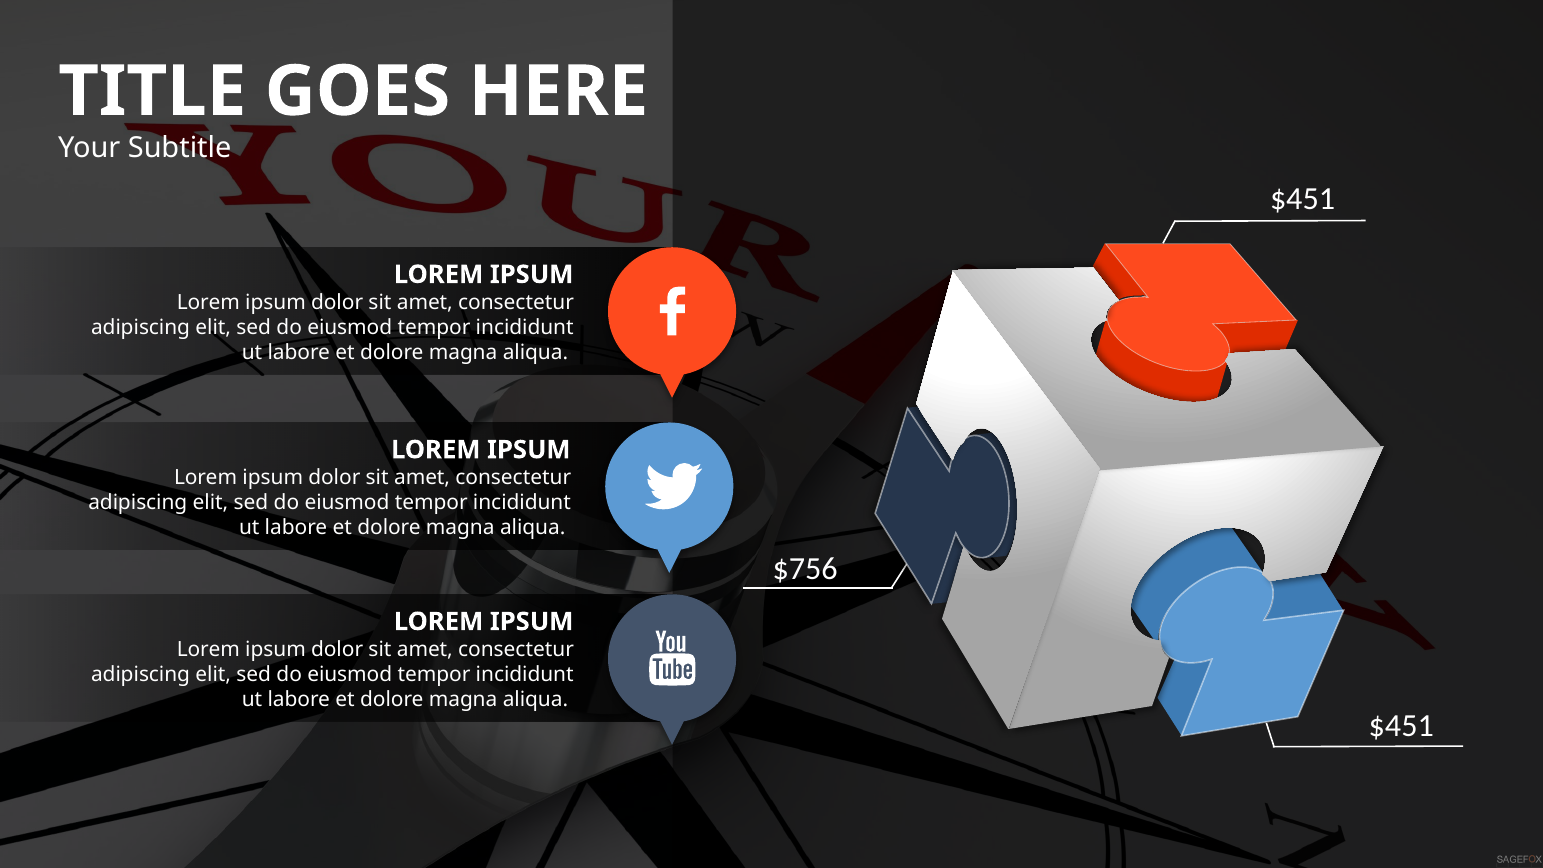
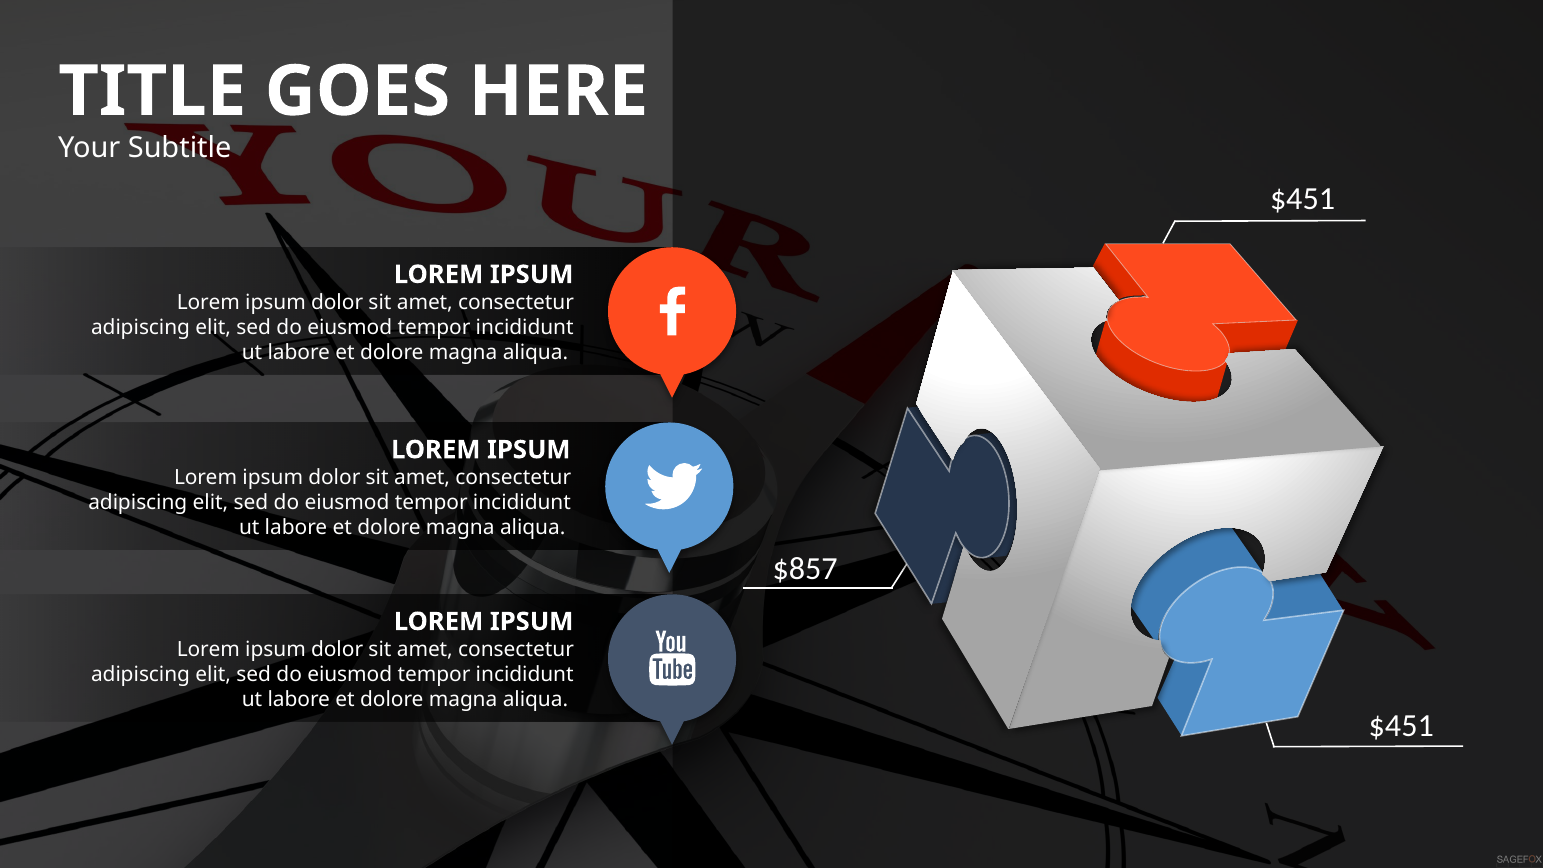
$756: $756 -> $857 (805, 569)
